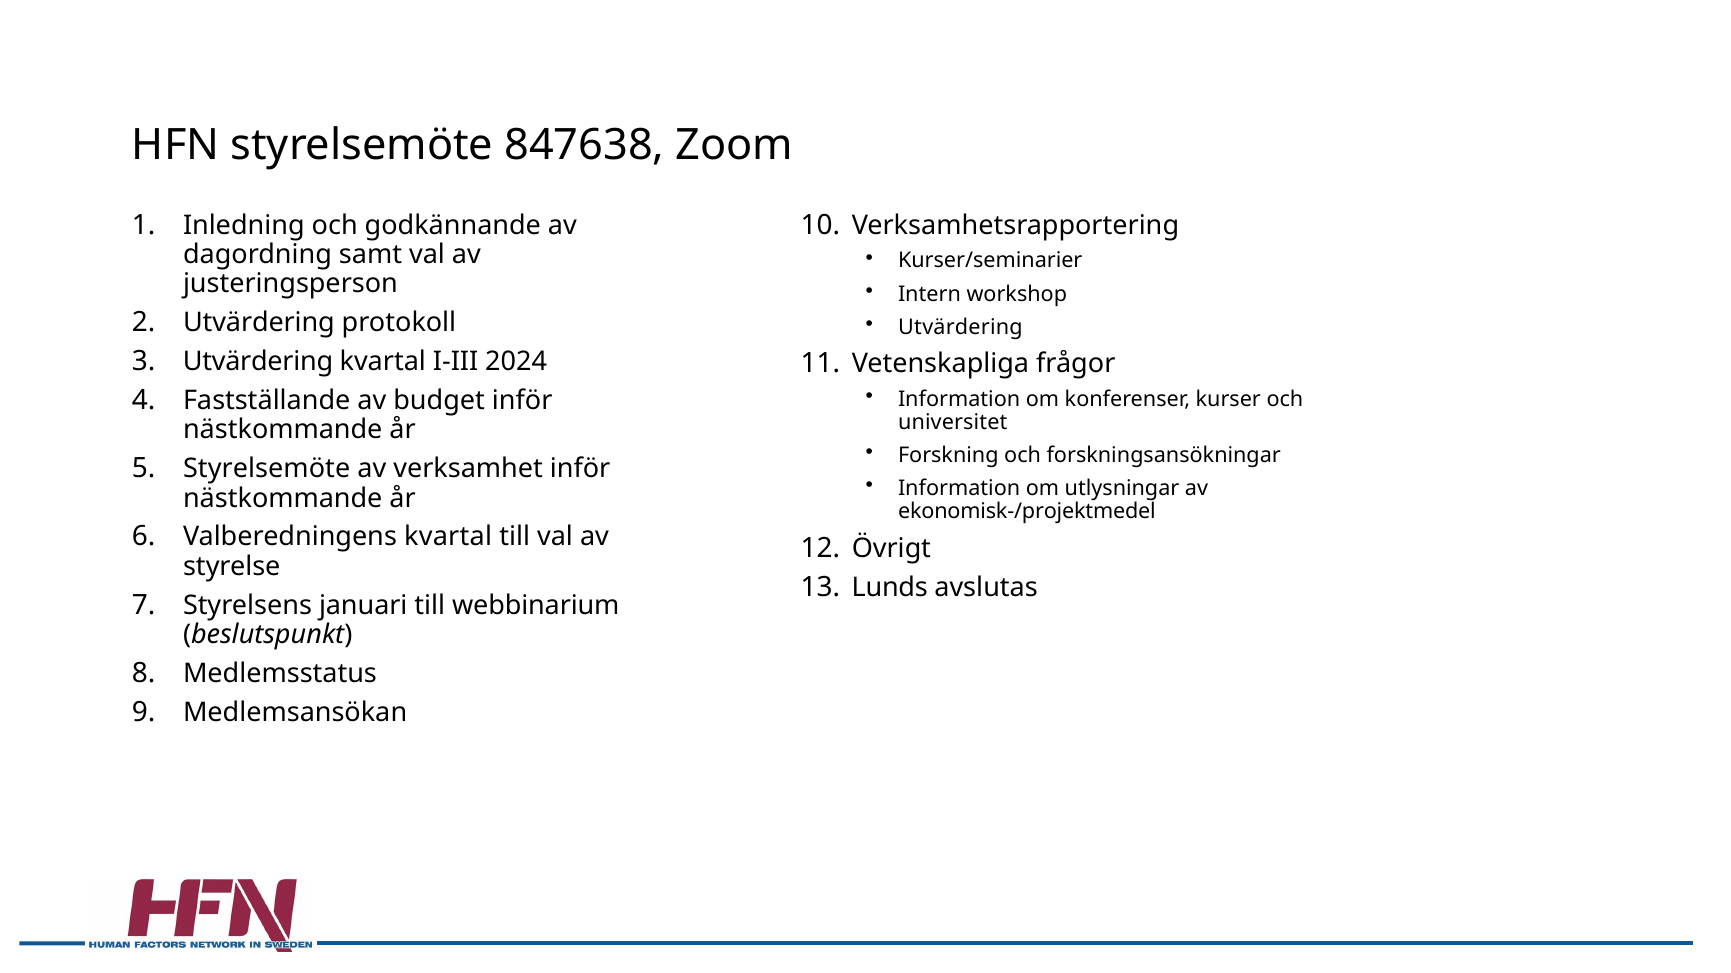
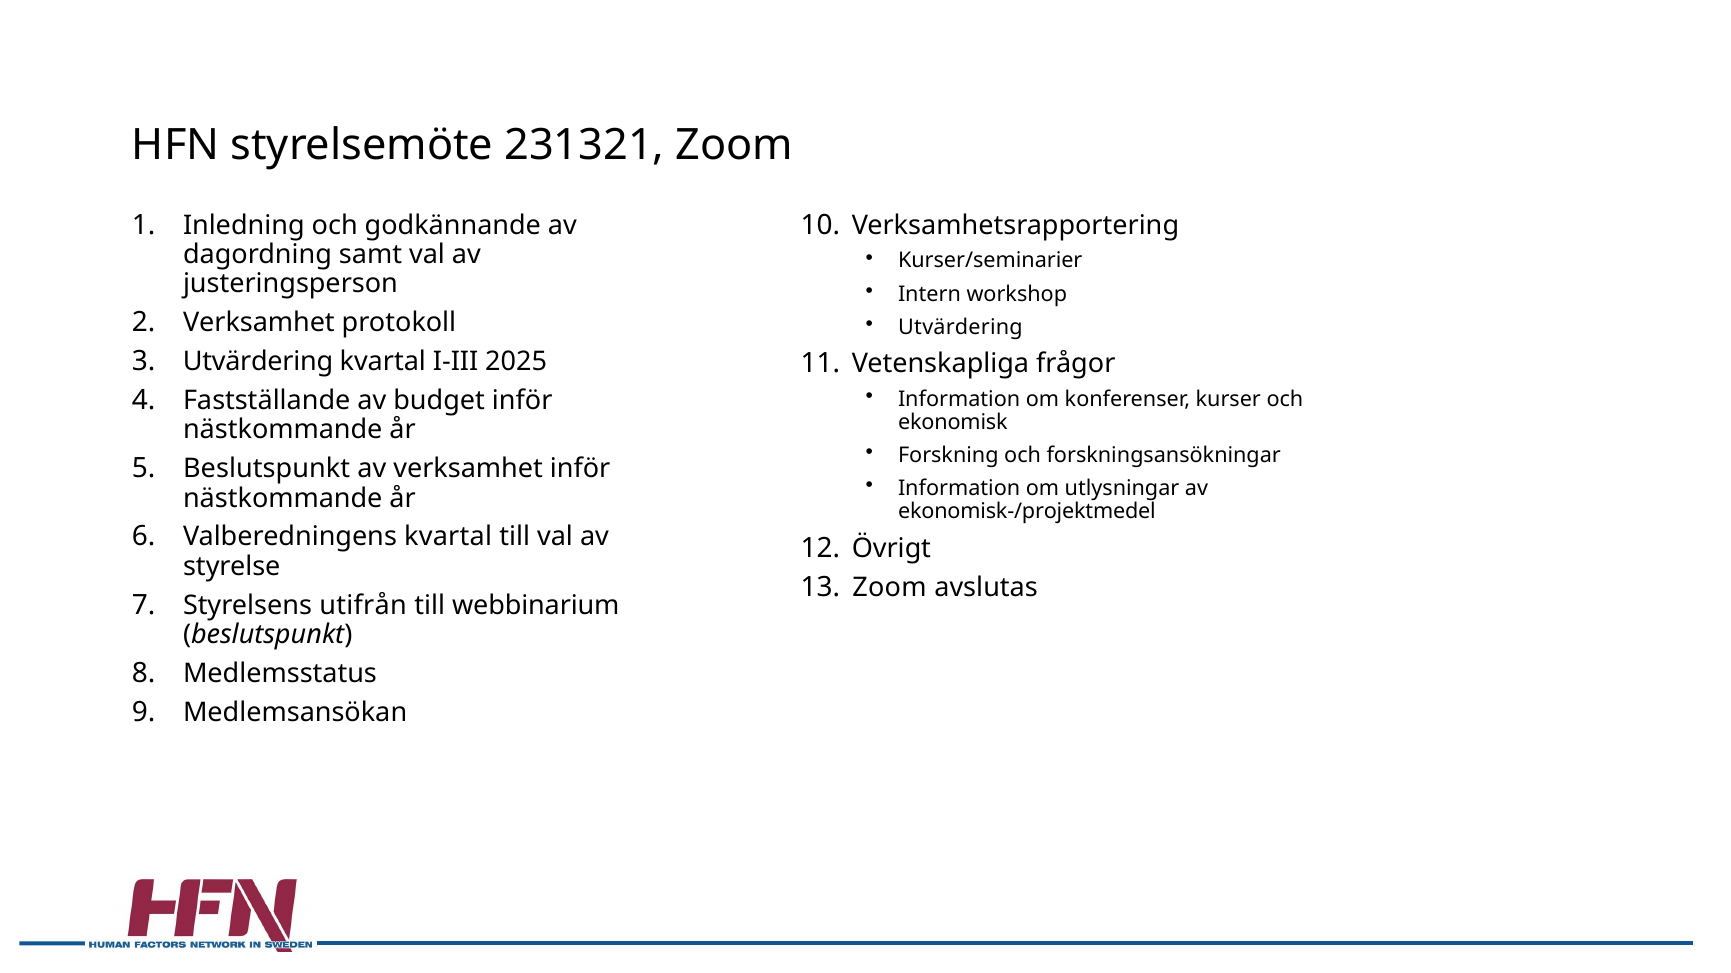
847638: 847638 -> 231321 (585, 146)
Utvärdering: Utvärdering -> Verksamhet (259, 323)
2024: 2024 -> 2025 (516, 362)
universitet: universitet -> ekonomisk (953, 423)
Styrelsemöte: Styrelsemöte -> Beslutspunkt (267, 469)
Lunds: Lunds -> Zoom (889, 588)
januari: januari -> utifrån (363, 606)
